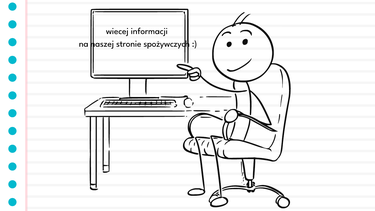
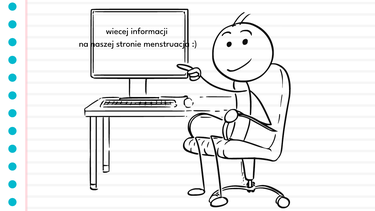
spożywczych: spożywczych -> menstruacja (167, 44)
